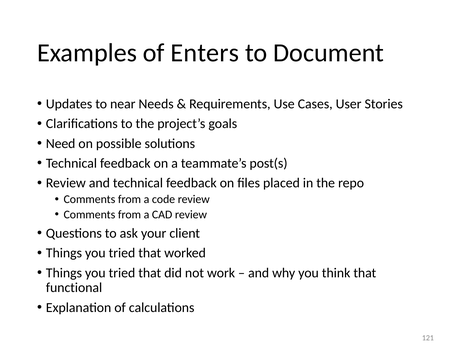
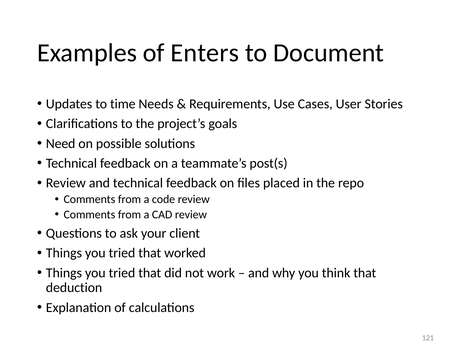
near: near -> time (123, 104)
functional: functional -> deduction (74, 287)
